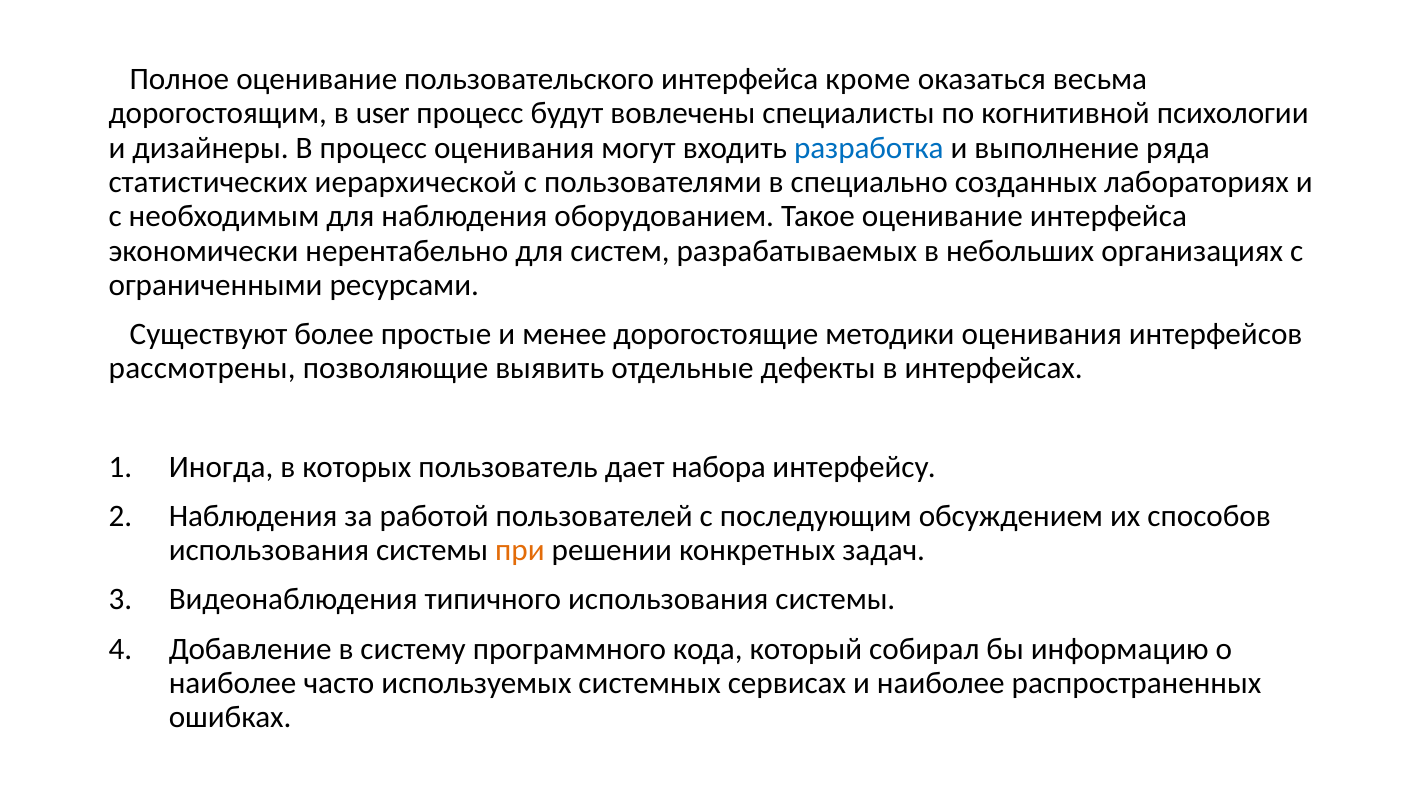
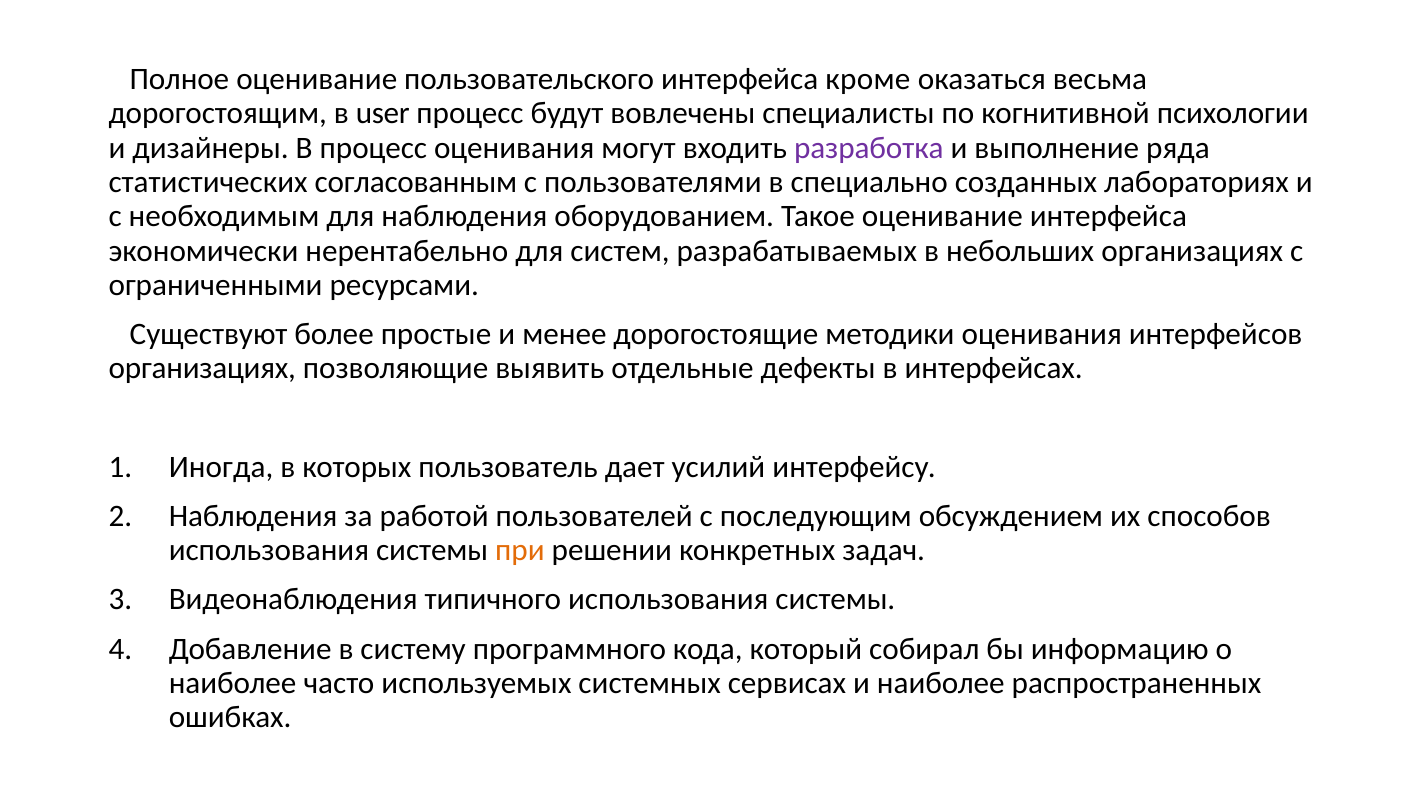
разработка colour: blue -> purple (869, 148)
иерархической: иерархической -> согласованным (416, 182)
рассмотрены: рассмотрены -> организациях (202, 368)
набора: набора -> усилий (718, 467)
